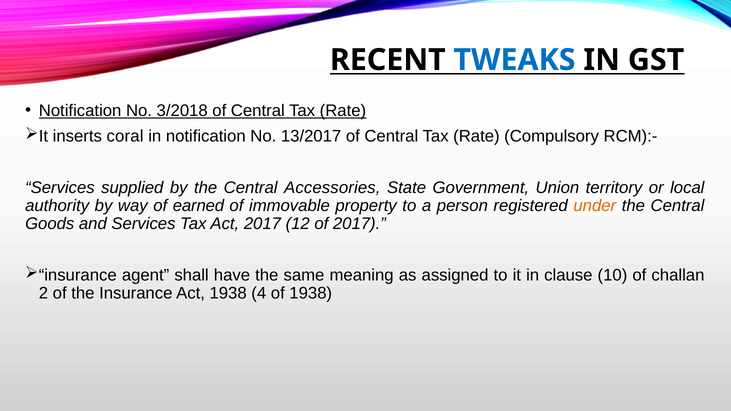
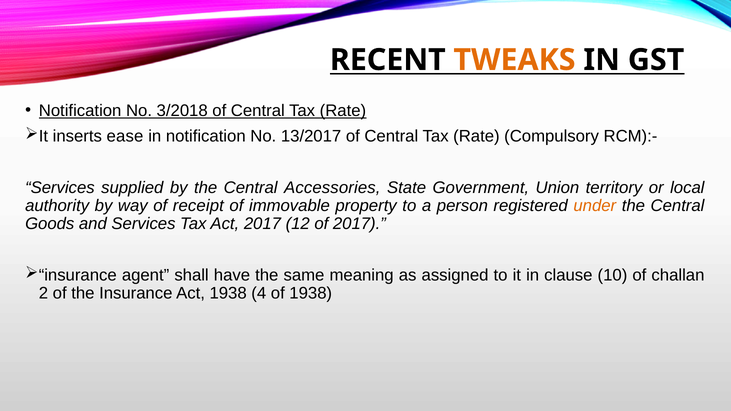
TWEAKS colour: blue -> orange (515, 60)
coral: coral -> ease (125, 136)
earned: earned -> receipt (198, 206)
